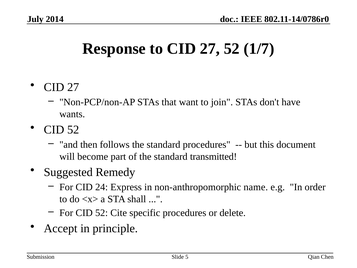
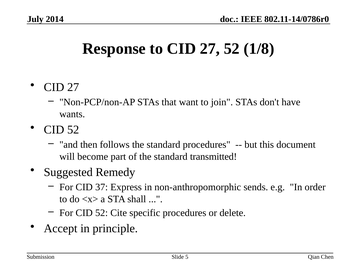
1/7: 1/7 -> 1/8 (259, 49)
24: 24 -> 37 (102, 187)
name: name -> sends (256, 187)
